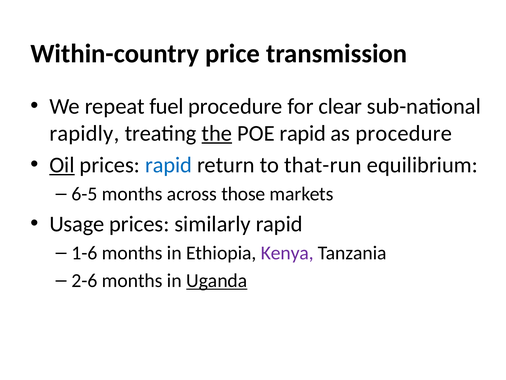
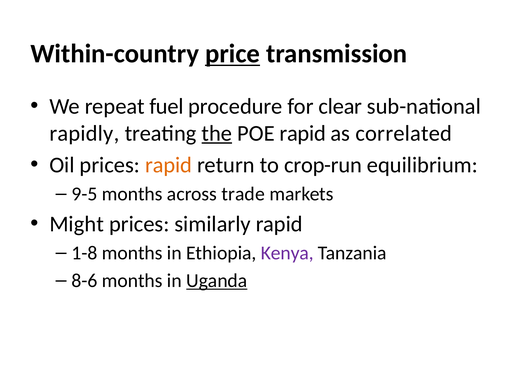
price underline: none -> present (233, 54)
as procedure: procedure -> correlated (404, 133)
Oil underline: present -> none (62, 165)
rapid colour: blue -> orange (169, 165)
that-run: that-run -> crop-run (323, 165)
6-5: 6-5 -> 9-5 (84, 194)
those: those -> trade (243, 194)
Usage: Usage -> Might (77, 224)
1-6: 1-6 -> 1-8 (84, 253)
2-6: 2-6 -> 8-6 (84, 280)
